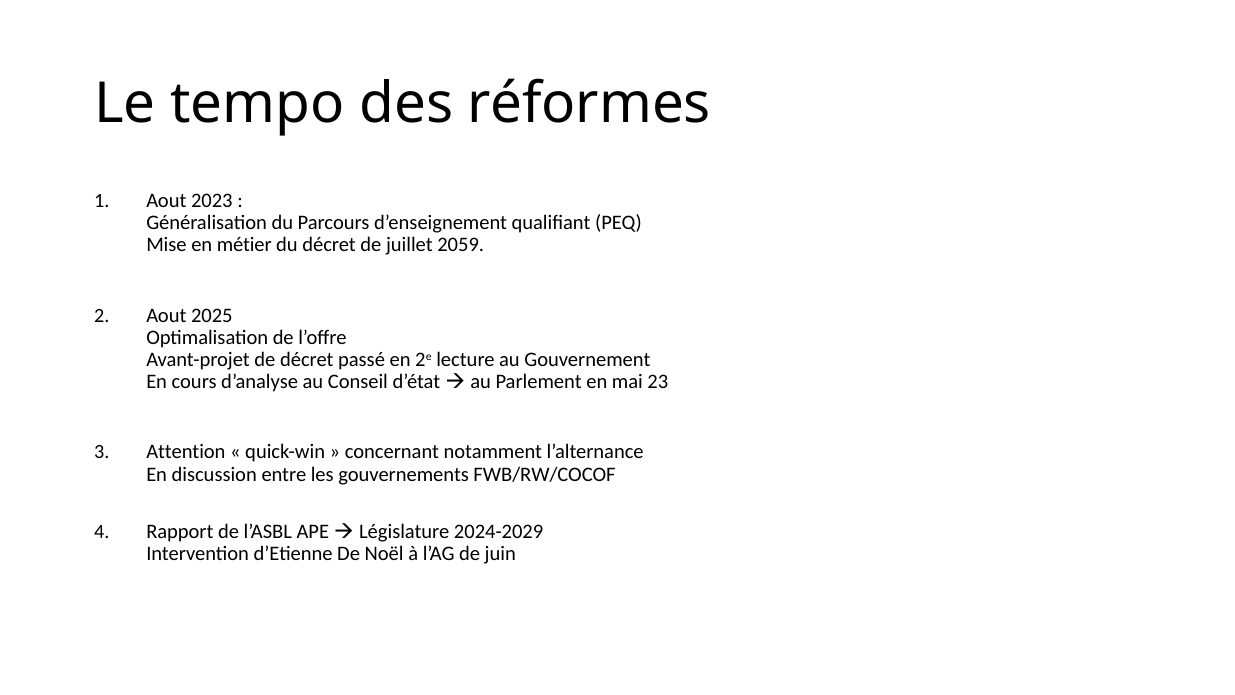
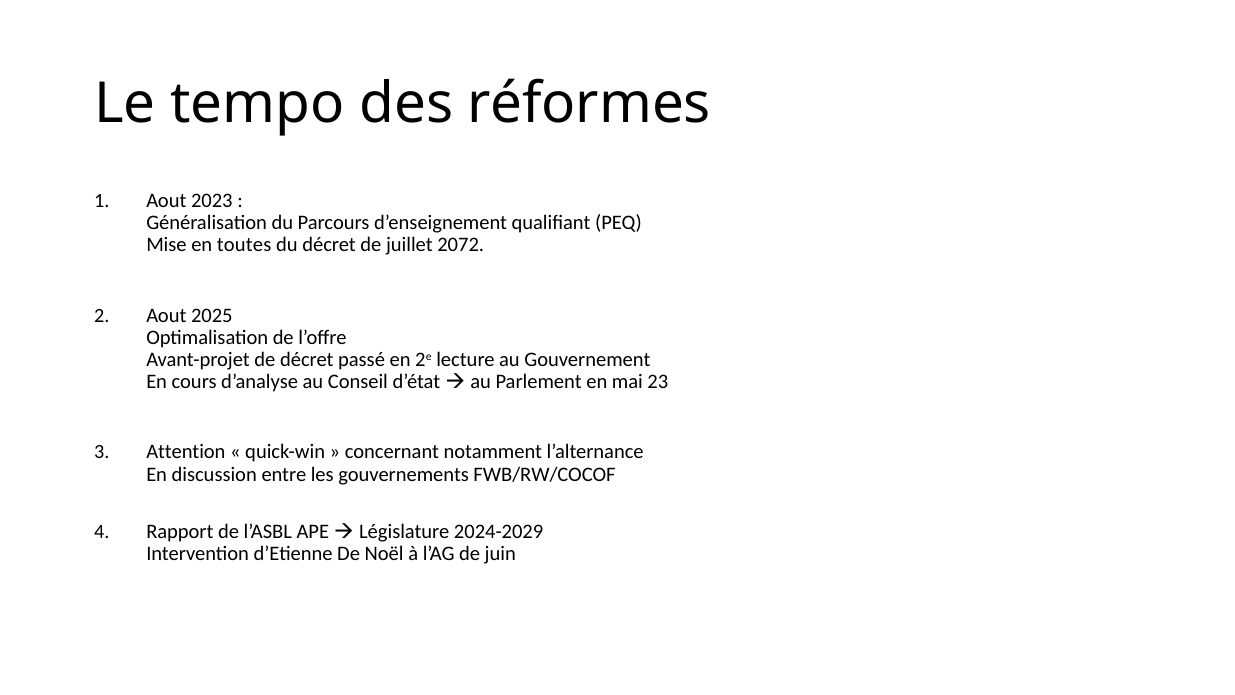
métier: métier -> toutes (244, 245)
2059: 2059 -> 2072 (461, 245)
